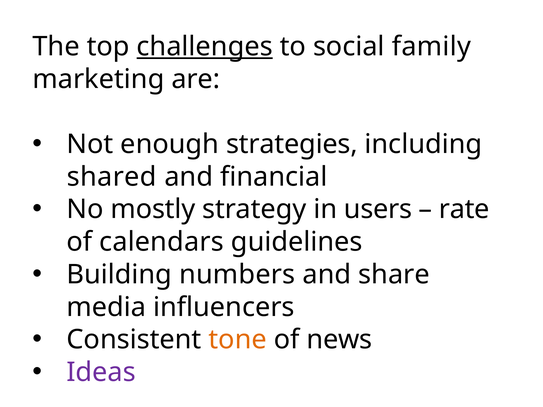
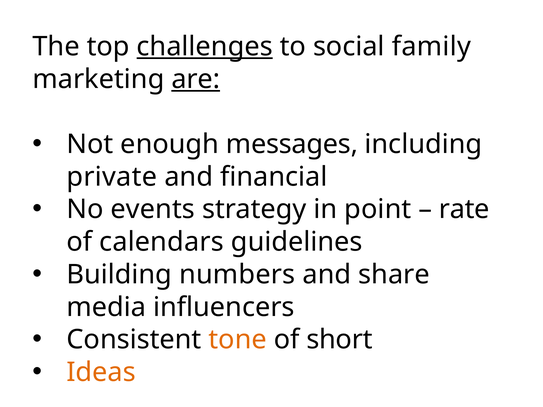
are underline: none -> present (196, 79)
strategies: strategies -> messages (292, 144)
shared: shared -> private (112, 177)
mostly: mostly -> events (153, 210)
users: users -> point (378, 210)
news: news -> short (339, 340)
Ideas colour: purple -> orange (101, 372)
